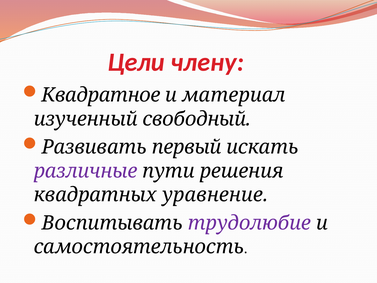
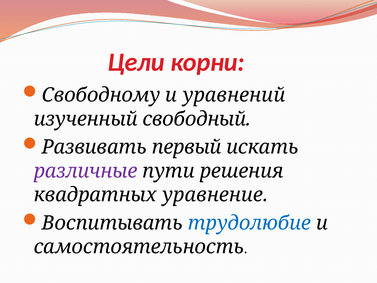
члену: члену -> корни (207, 62)
Квадратное: Квадратное -> Свободному (101, 95)
материал: материал -> уравнений (234, 95)
трудолюбие colour: purple -> blue (249, 223)
